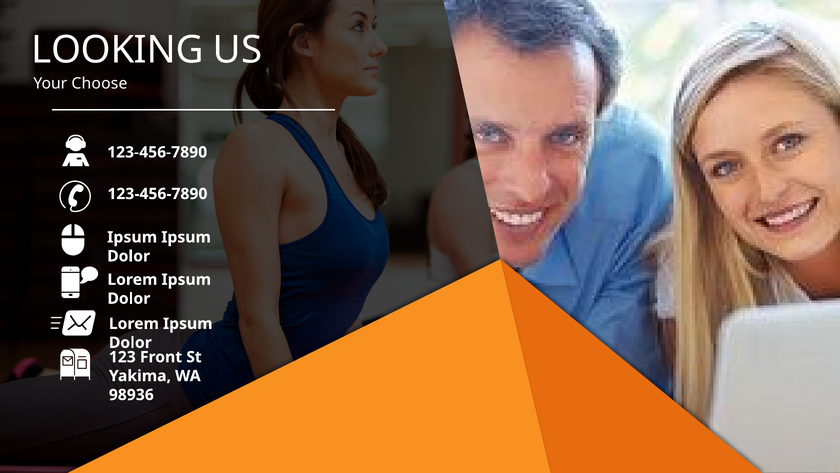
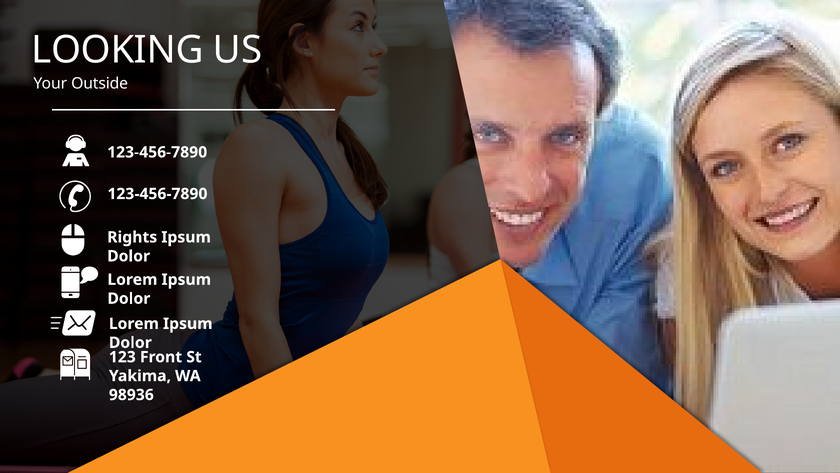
Choose: Choose -> Outside (100, 83)
Ipsum: Ipsum -> Rights (132, 237)
